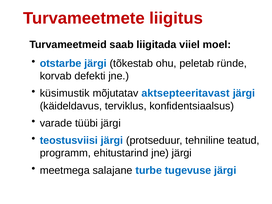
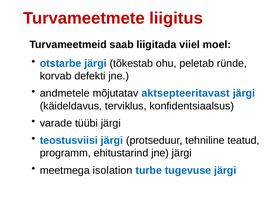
küsimustik: küsimustik -> andmetele (65, 93)
salajane: salajane -> isolation (113, 170)
